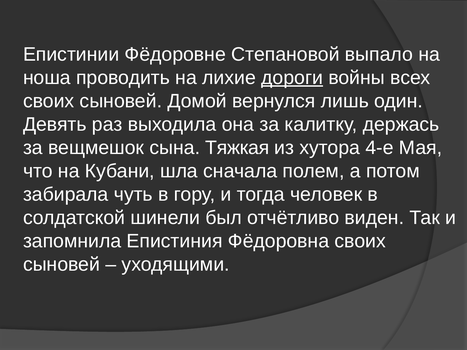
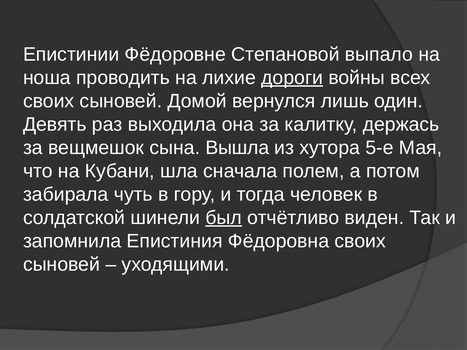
Тяжкая: Тяжкая -> Вышла (237, 148)
4-е: 4-е -> 5-е (380, 148)
был underline: none -> present (224, 218)
